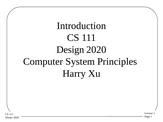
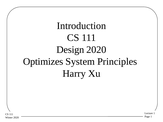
Computer: Computer -> Optimizes (43, 62)
